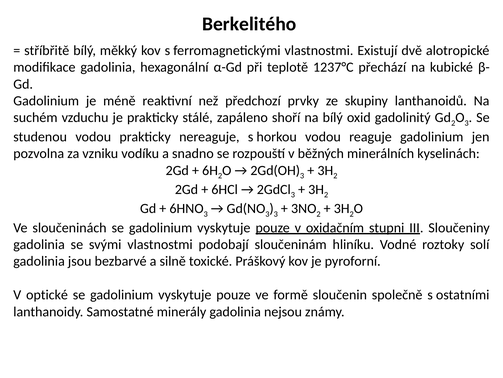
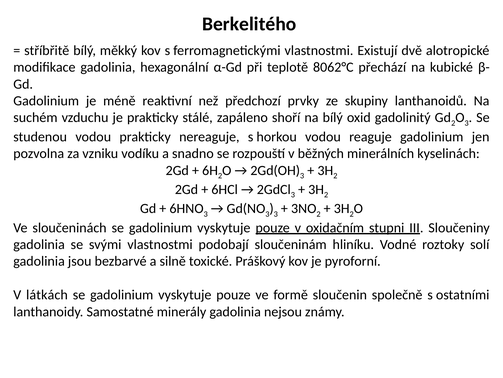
1237°C: 1237°C -> 8062°C (333, 67)
optické: optické -> látkách (47, 294)
